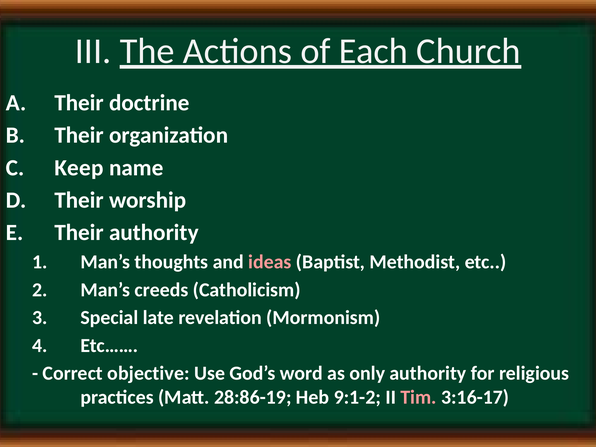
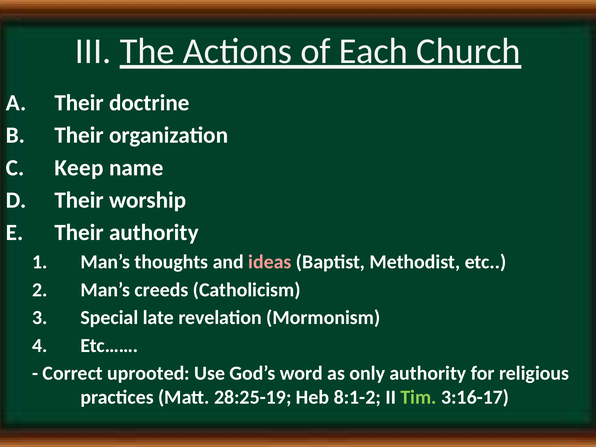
objective: objective -> uprooted (149, 373)
28:86-19: 28:86-19 -> 28:25-19 (253, 397)
9:1-2: 9:1-2 -> 8:1-2 (357, 397)
Tim colour: pink -> light green (419, 397)
